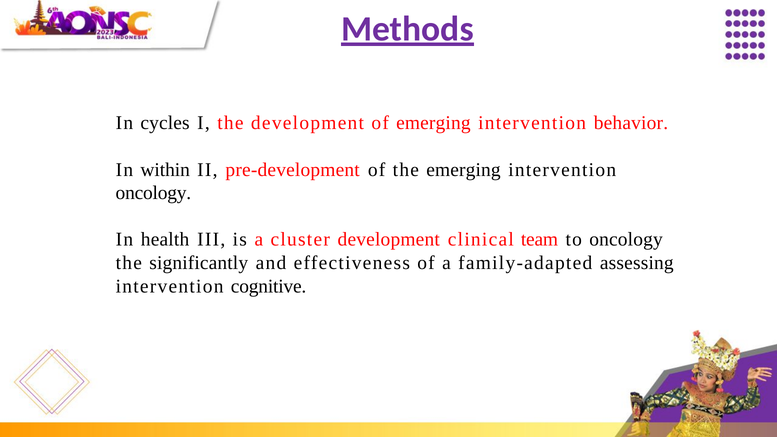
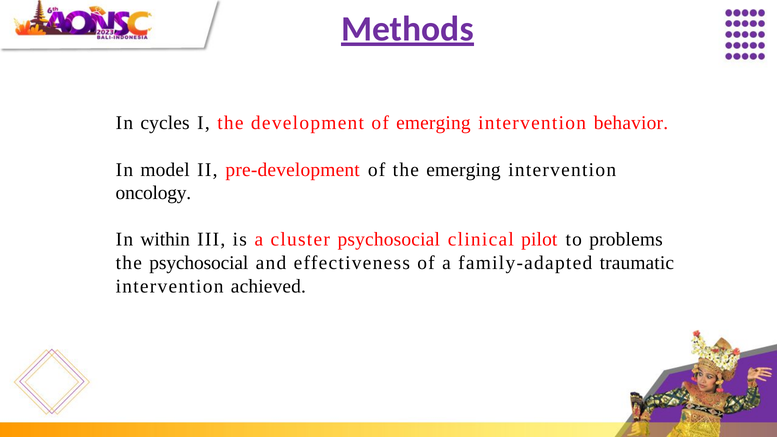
within: within -> model (165, 170)
health: health -> within (165, 240)
cluster development: development -> psychosocial (389, 240)
team: team -> pilot (539, 240)
to oncology: oncology -> problems (626, 240)
the significantly: significantly -> psychosocial (199, 263)
assessing: assessing -> traumatic (637, 263)
cognitive: cognitive -> achieved (268, 286)
